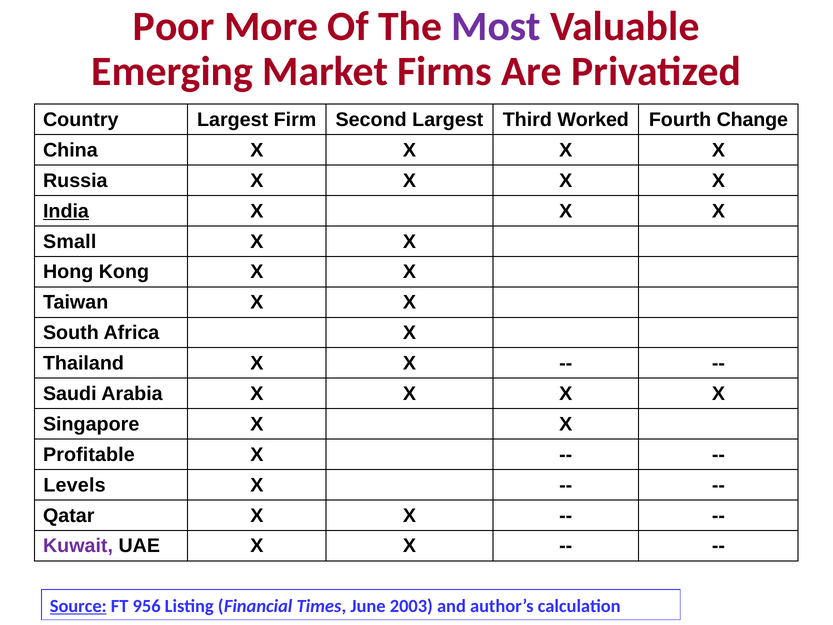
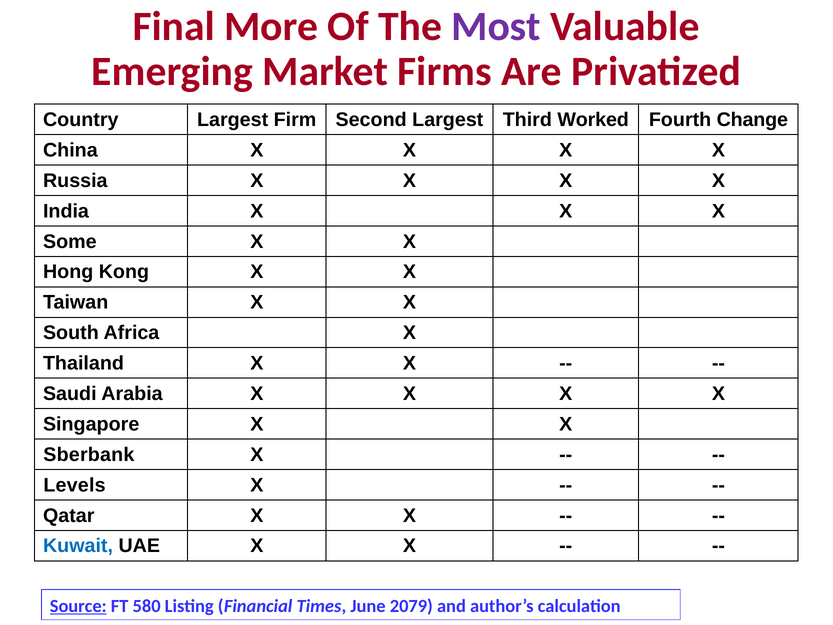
Poor: Poor -> Final (174, 26)
India underline: present -> none (66, 211)
Small: Small -> Some (70, 241)
Profitable: Profitable -> Sberbank (89, 454)
Kuwait colour: purple -> blue (78, 546)
956: 956 -> 580 (147, 606)
2003: 2003 -> 2079 (411, 606)
